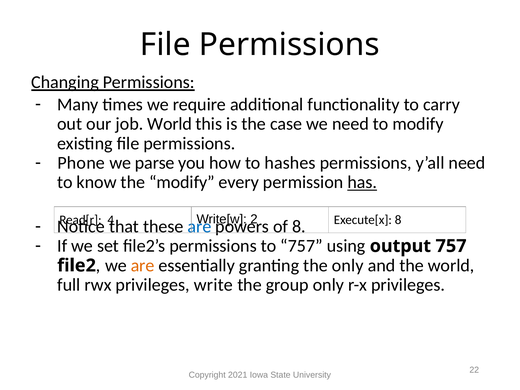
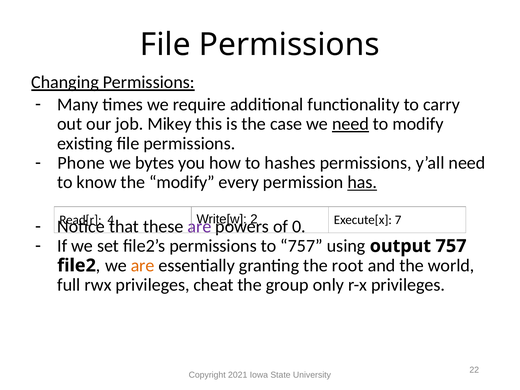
job World: World -> Mikey (170, 124)
need underline: none -> present (350, 124)
parse: parse -> bytes (155, 163)
Execute[x 8: 8 -> 7 (398, 220)
are colour: blue -> purple (199, 227)
of 8: 8 -> 0 (299, 227)
the only: only -> root (348, 266)
write: write -> cheat (214, 285)
